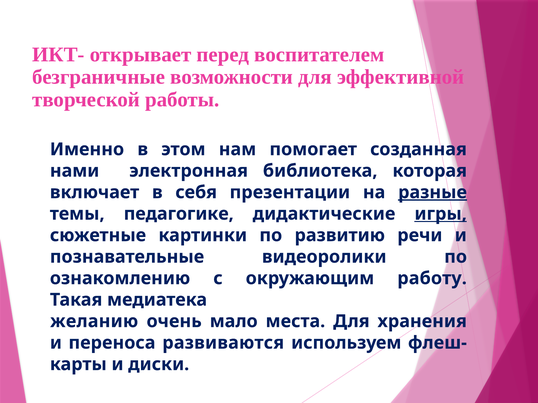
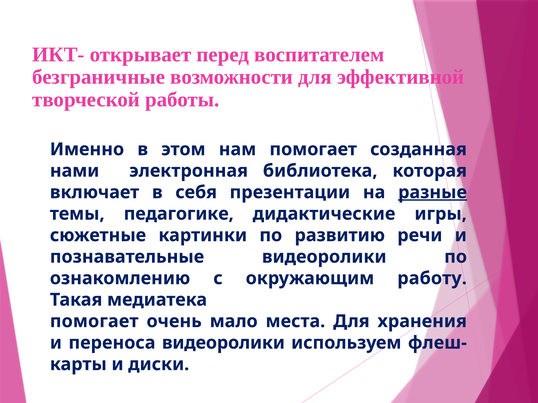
игры underline: present -> none (441, 214)
желанию: желанию -> помогает (94, 322)
переноса развиваются: развиваются -> видеоролики (223, 343)
